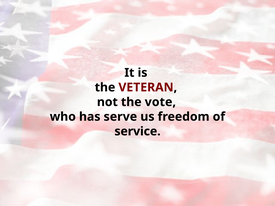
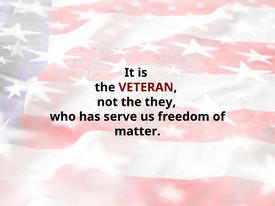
vote: vote -> they (160, 102)
service: service -> matter (137, 131)
